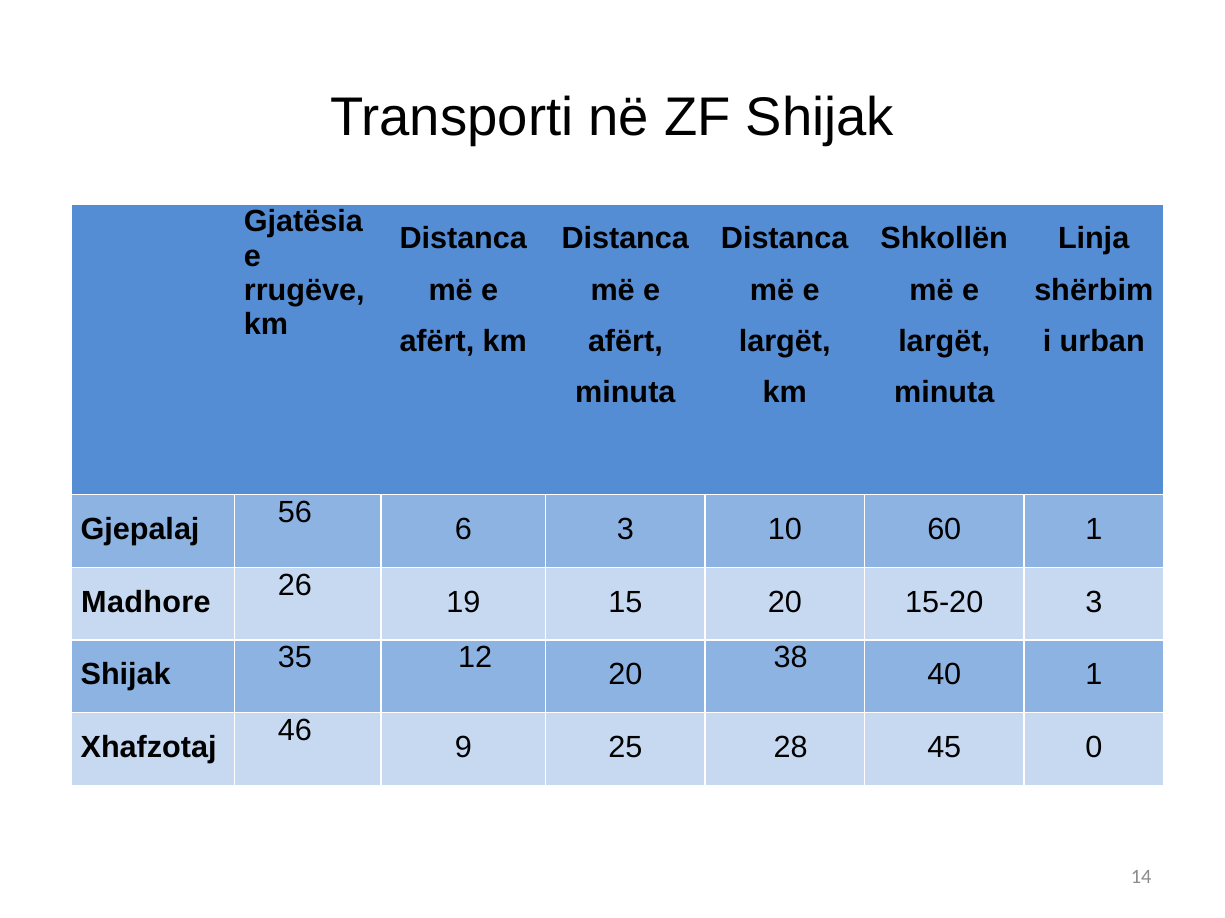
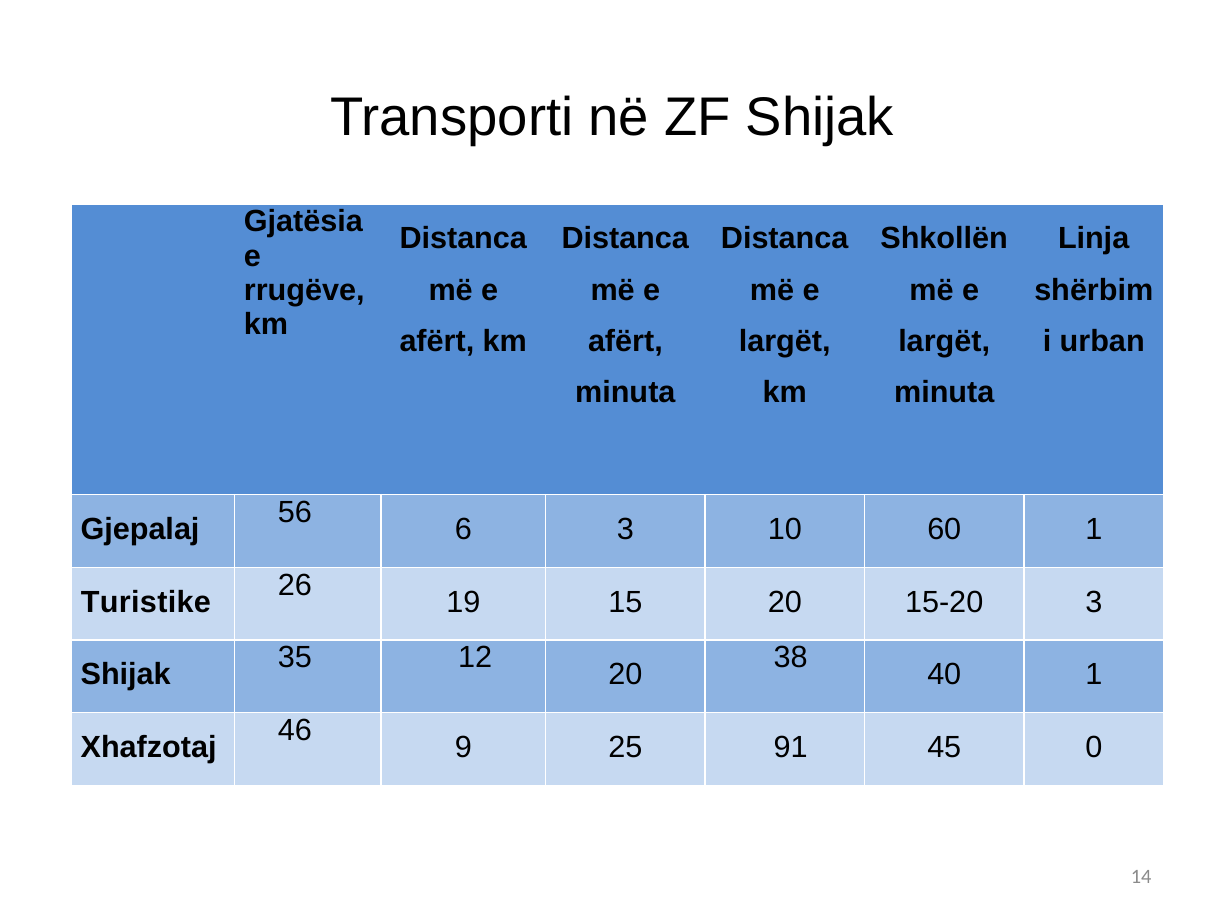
Madhore: Madhore -> Turistike (146, 603)
28: 28 -> 91 (791, 748)
